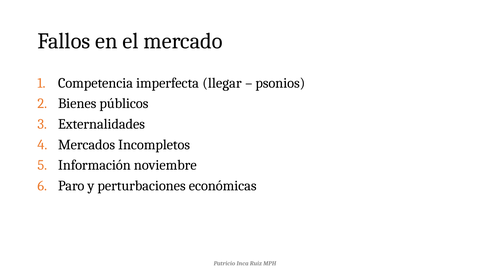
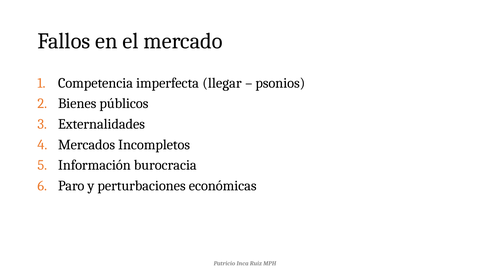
noviembre: noviembre -> burocracia (165, 165)
